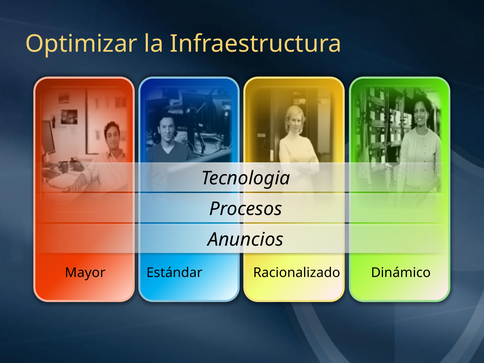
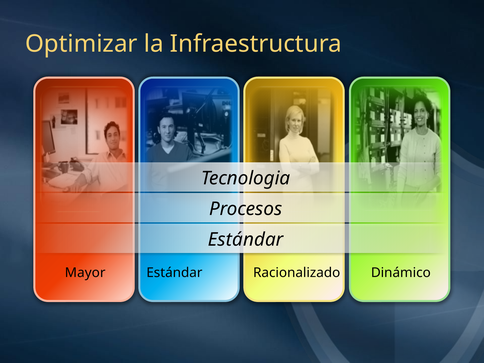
Anuncios: Anuncios -> Estándar (246, 240)
